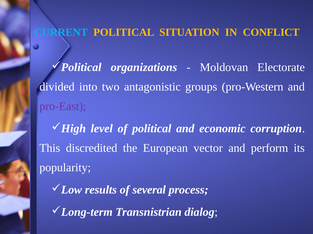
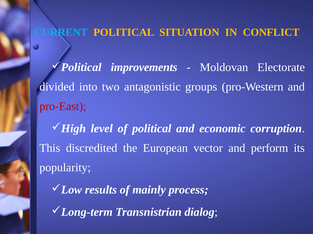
organizations: organizations -> improvements (144, 68)
pro-East colour: purple -> red (63, 107)
several: several -> mainly (149, 190)
